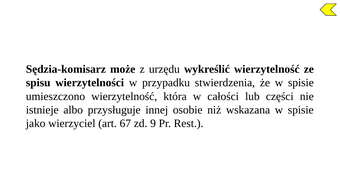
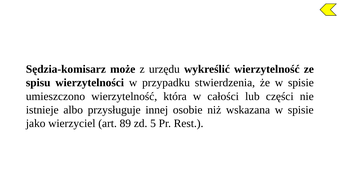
67: 67 -> 89 (125, 124)
9: 9 -> 5 (153, 124)
